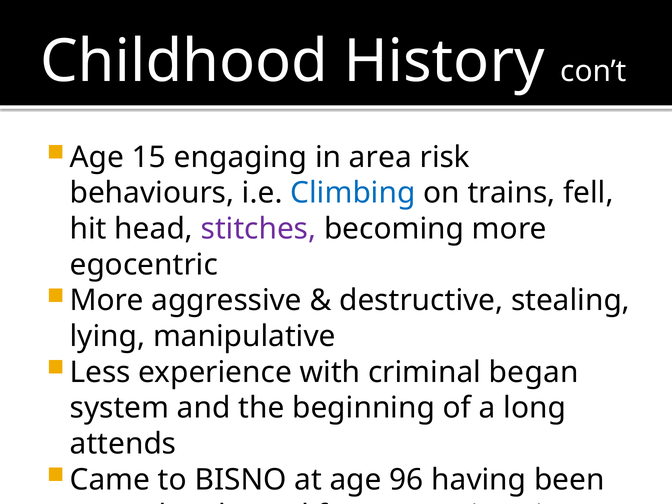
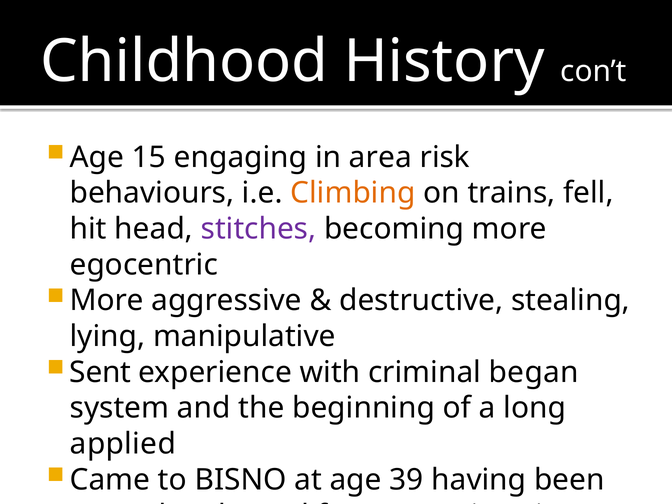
Climbing colour: blue -> orange (353, 193)
Less: Less -> Sent (100, 372)
attends: attends -> applied (123, 444)
96: 96 -> 39 (406, 480)
